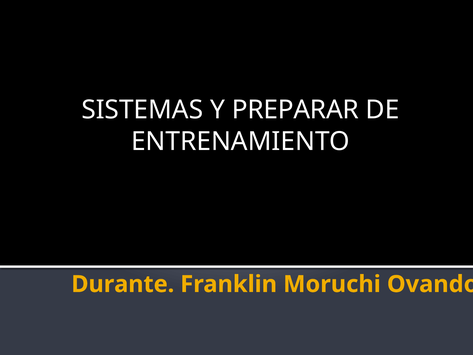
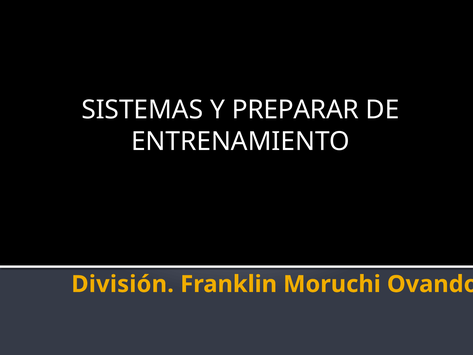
Durante: Durante -> División (123, 284)
